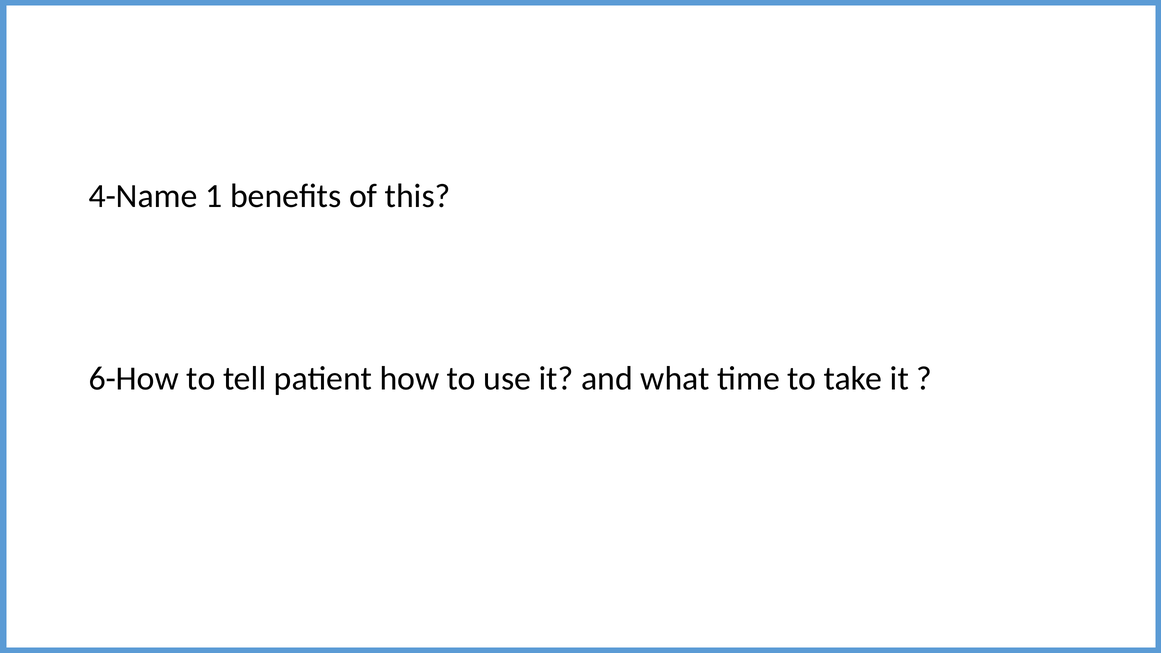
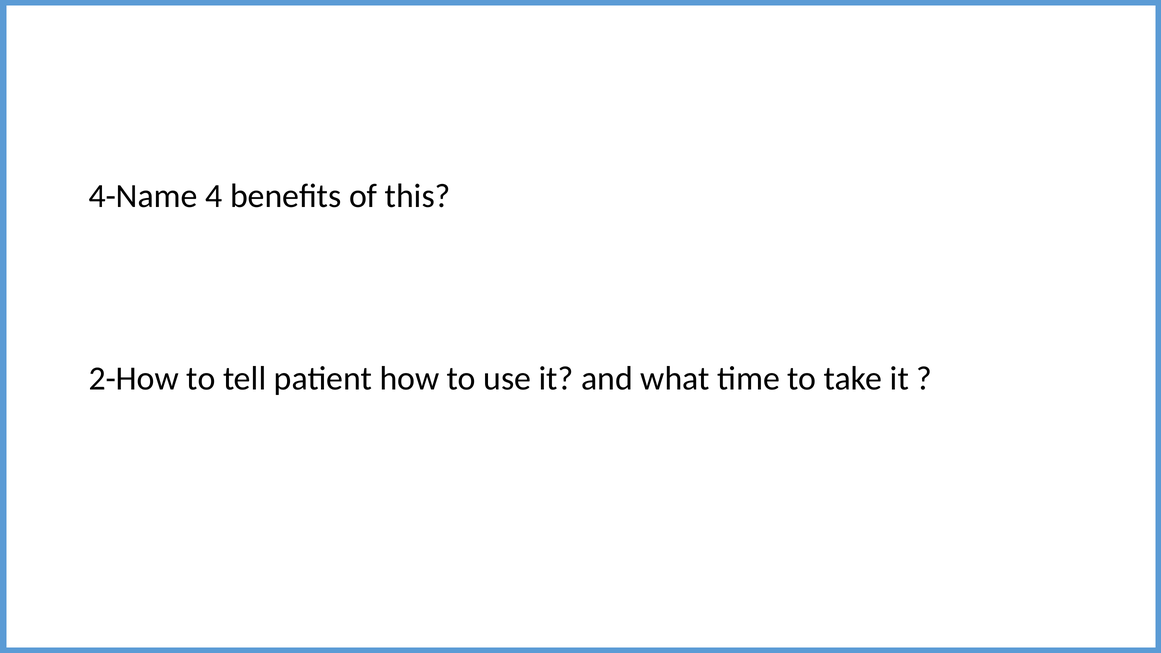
1: 1 -> 4 (214, 196)
6-How: 6-How -> 2-How (134, 379)
